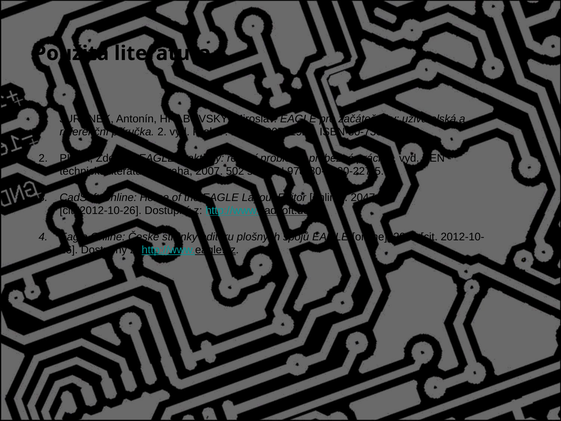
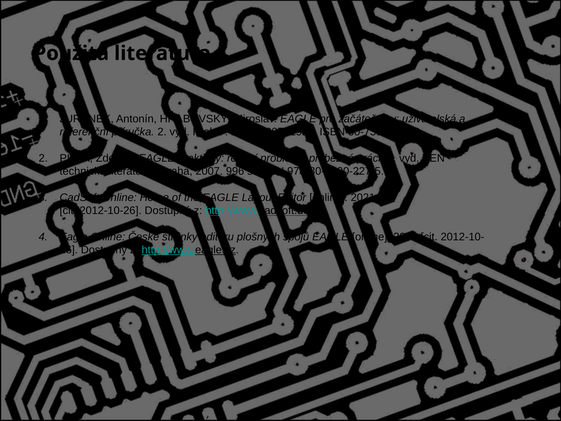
502: 502 -> 996 (235, 171)
2047: 2047 -> 2021 (363, 197)
